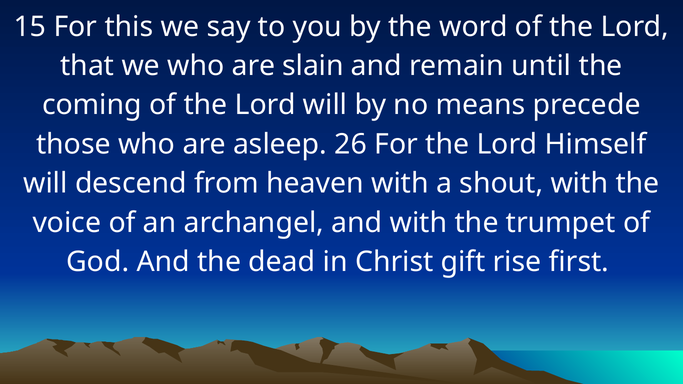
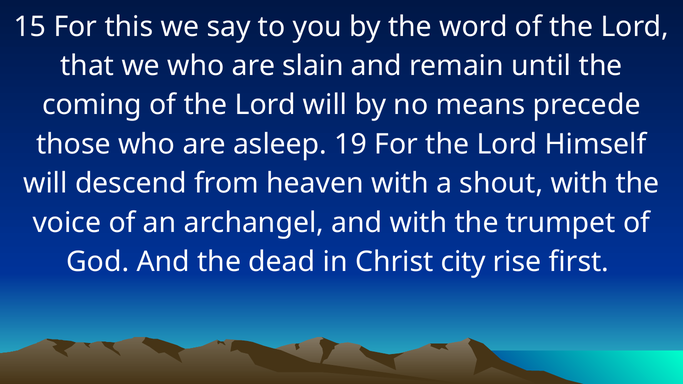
26: 26 -> 19 (351, 144)
gift: gift -> city (463, 262)
